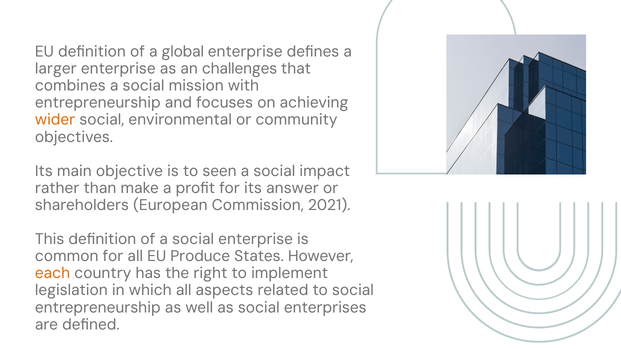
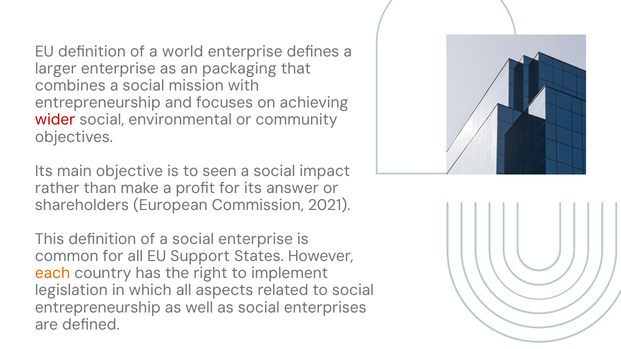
global: global -> world (183, 52)
challenges: challenges -> packaging (239, 69)
wider colour: orange -> red (55, 120)
Produce: Produce -> Support (200, 257)
